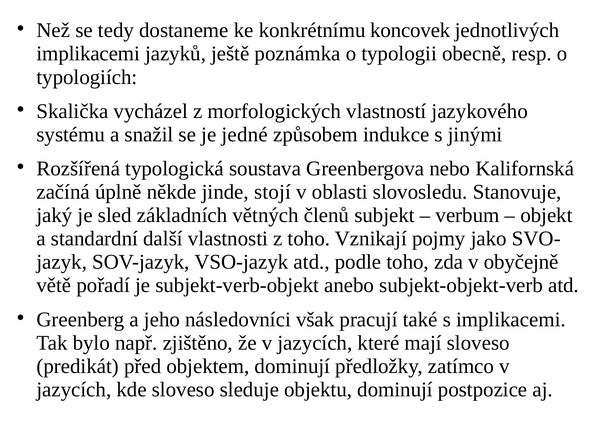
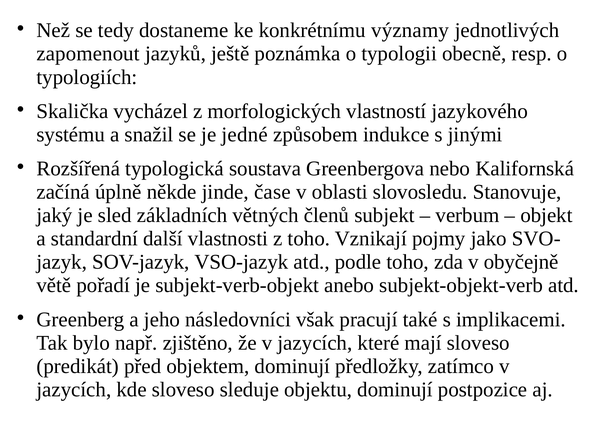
koncovek: koncovek -> významy (410, 30)
implikacemi: implikacemi -> zapomenout (88, 54)
stojí: stojí -> čase (272, 192)
